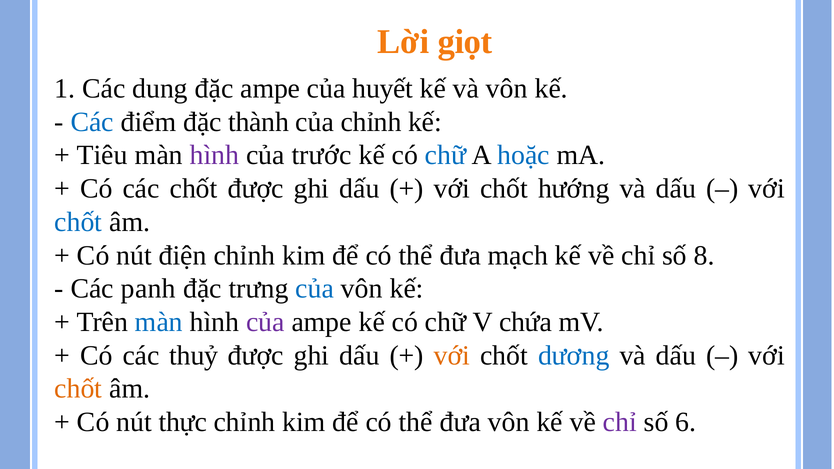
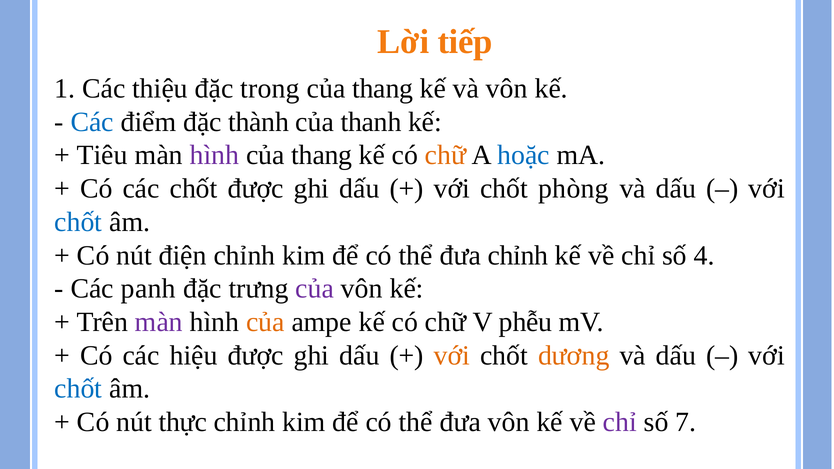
giọt: giọt -> tiếp (465, 42)
dung: dung -> thiệu (160, 89)
đặc ampe: ampe -> trong (270, 89)
huyết: huyết -> thang (383, 89)
của chỉnh: chỉnh -> thanh (371, 122)
trước: trước -> thang (322, 155)
chữ colour: blue -> orange (446, 155)
hướng: hướng -> phòng (574, 189)
đưa mạch: mạch -> chỉnh (518, 255)
8: 8 -> 4 (704, 255)
của colour: blue -> purple (315, 289)
màn colour: blue -> purple (159, 322)
của colour: purple -> orange (265, 322)
chứa: chứa -> phễu (526, 322)
thuỷ: thuỷ -> hiệu (194, 355)
dương colour: blue -> orange (574, 355)
chốt colour: orange -> blue (78, 389)
6: 6 -> 7 (686, 422)
